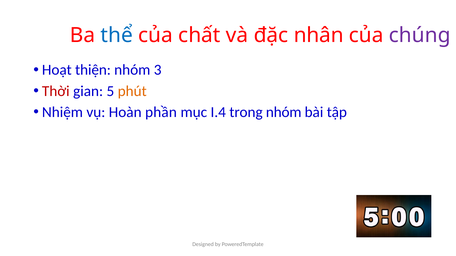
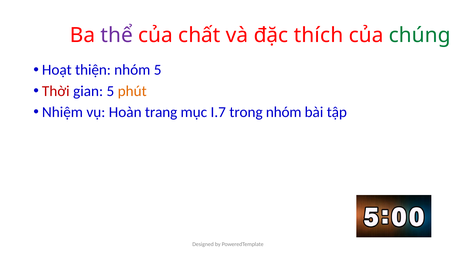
thể colour: blue -> purple (117, 35)
nhân: nhân -> thích (319, 35)
chúng colour: purple -> green (420, 35)
nhóm 3: 3 -> 5 (158, 70)
phần: phần -> trang (161, 112)
I.4: I.4 -> I.7 (218, 112)
